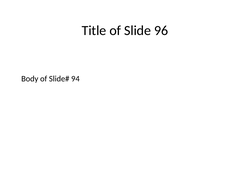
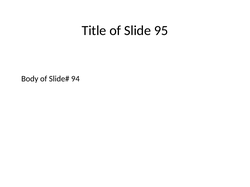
96: 96 -> 95 (161, 31)
